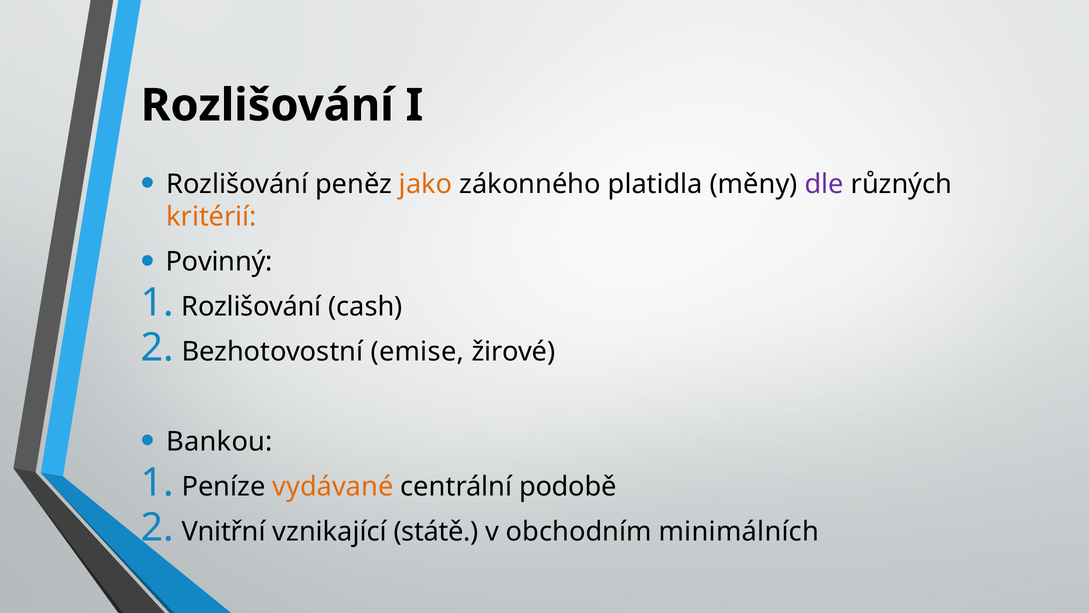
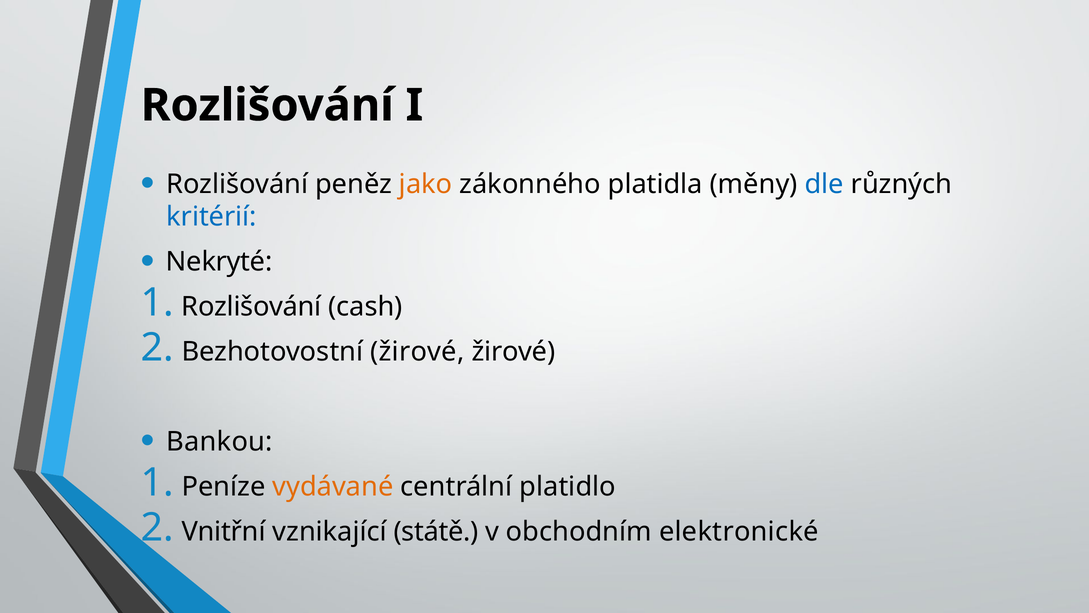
dle colour: purple -> blue (824, 184)
kritérií colour: orange -> blue (211, 217)
Povinný: Povinný -> Nekryté (219, 262)
Bezhotovostní emise: emise -> žirové (417, 351)
podobě: podobě -> platidlo (568, 486)
minimálních: minimálních -> elektronické (739, 531)
